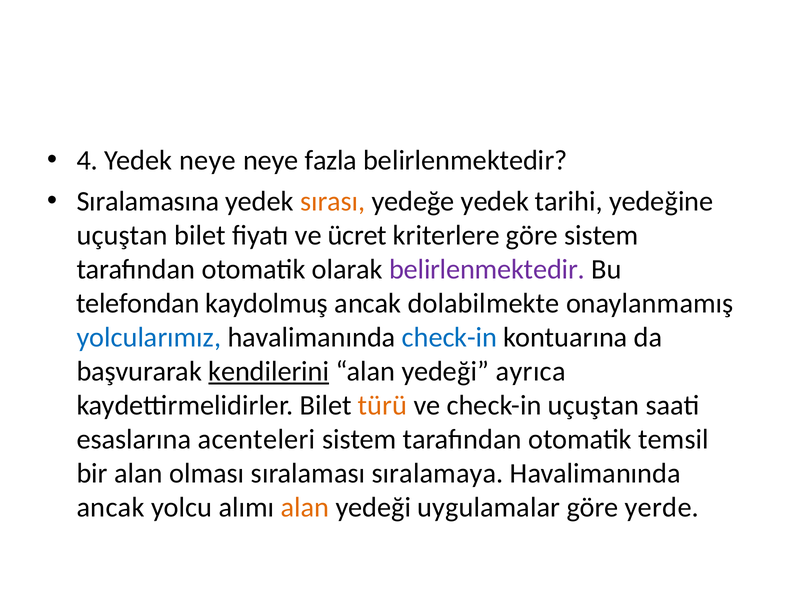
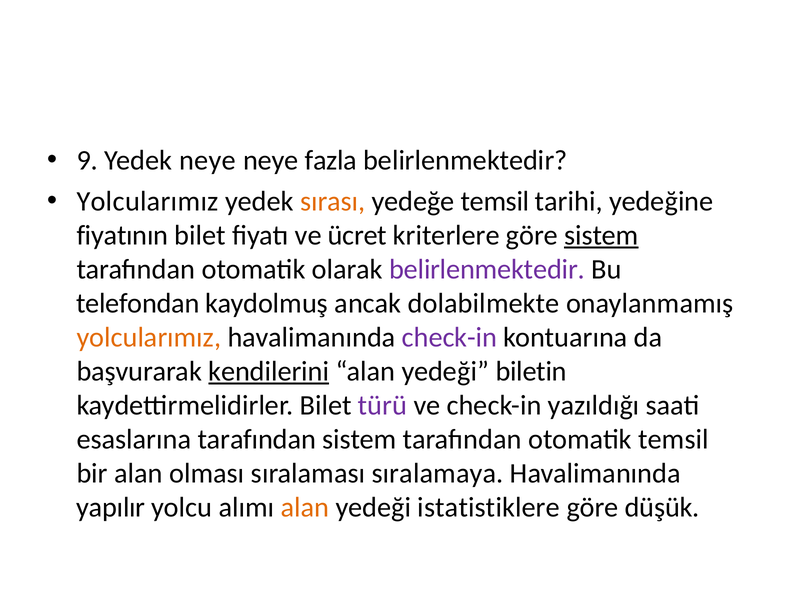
4: 4 -> 9 (87, 160)
Sıralamasına: Sıralamasına -> Yolcularımız (148, 201)
yedeğe yedek: yedek -> temsil (495, 201)
uçuştan: uçuştan -> fiyatının (122, 235)
sistem underline: none -> present (601, 235)
yolcularımız colour: blue -> orange (149, 337)
check-in colour: blue -> purple (449, 337)
ayrıca: ayrıca -> biletin (531, 371)
türü colour: orange -> purple (383, 405)
check-in uçuştan: uçuştan -> yazıldığı (594, 405)
esaslarına acenteleri: acenteleri -> tarafından (257, 439)
ancak: ancak -> yapılır (111, 507)
uygulamalar: uygulamalar -> istatistiklere (489, 507)
yerde: yerde -> düşük (662, 507)
